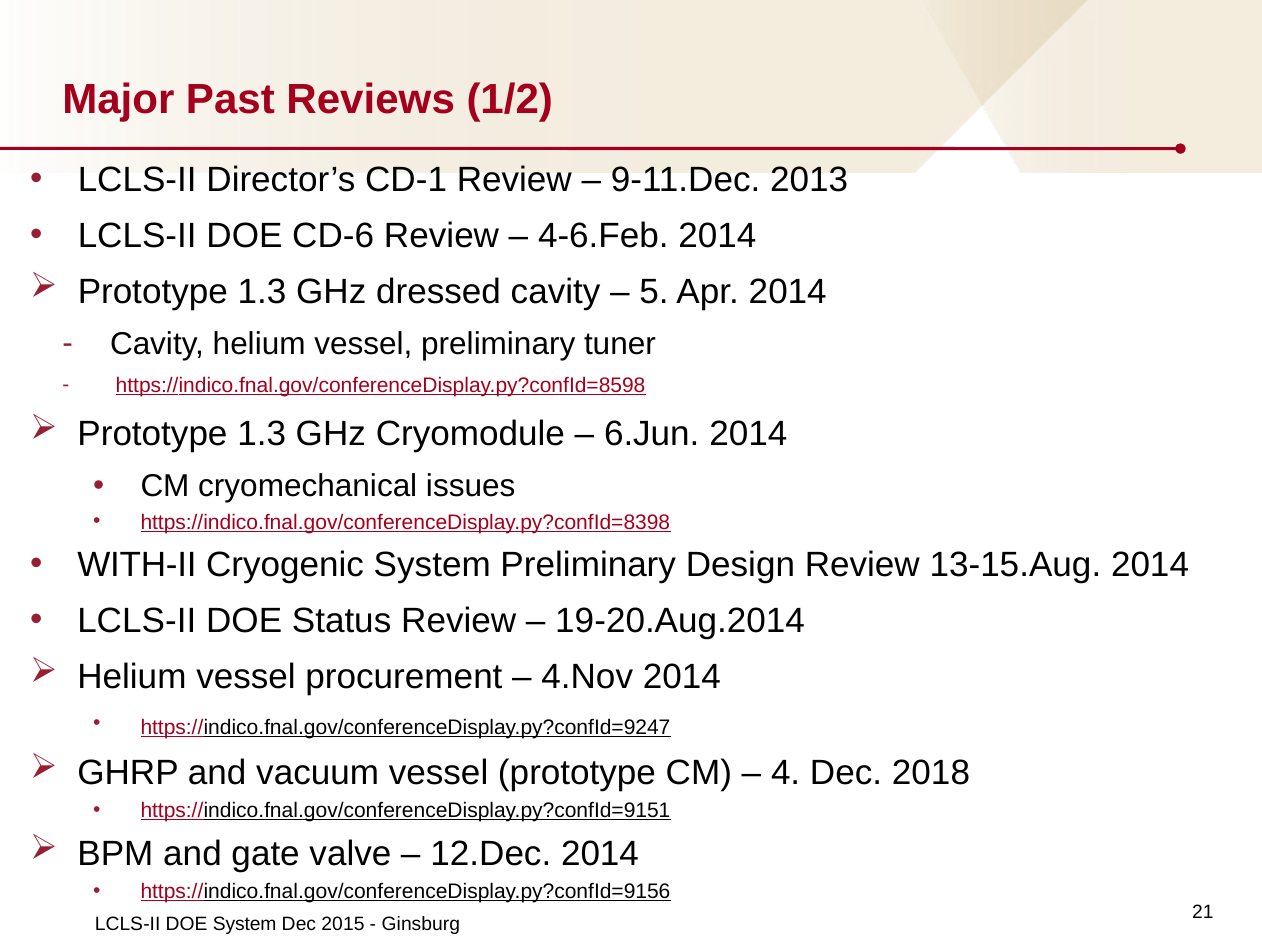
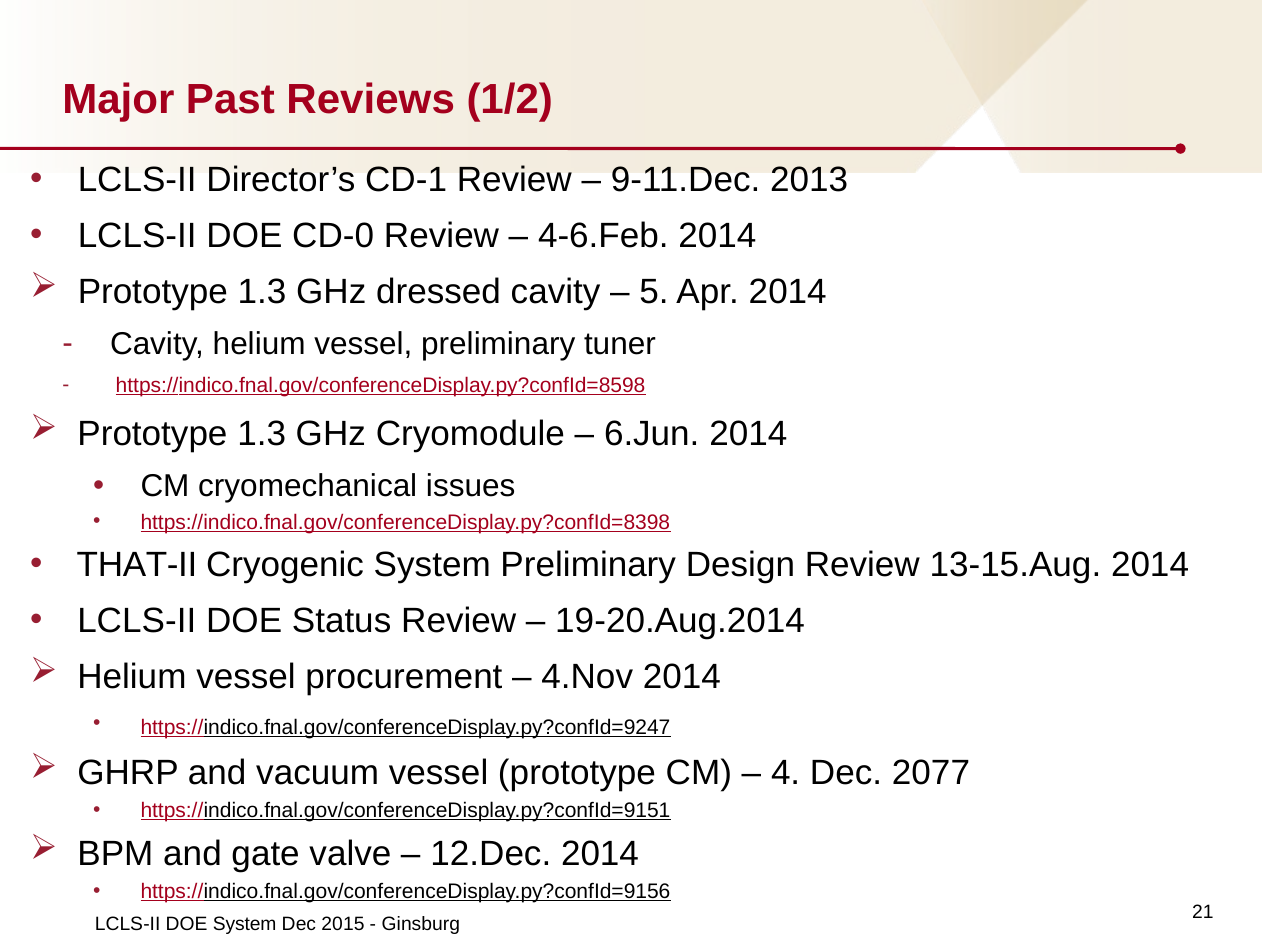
CD-6: CD-6 -> CD-0 (333, 236)
WITH-II: WITH-II -> THAT-II (137, 565)
2018: 2018 -> 2077 (931, 772)
